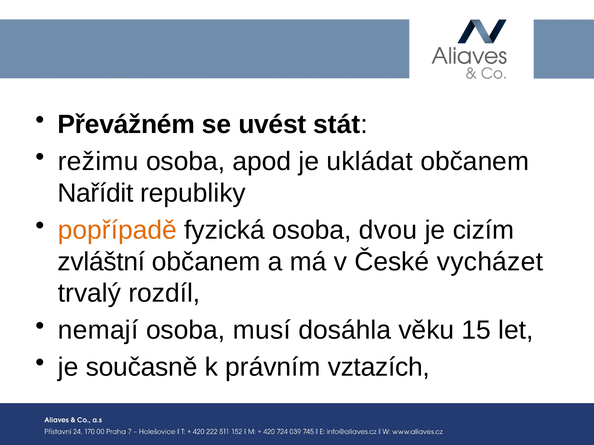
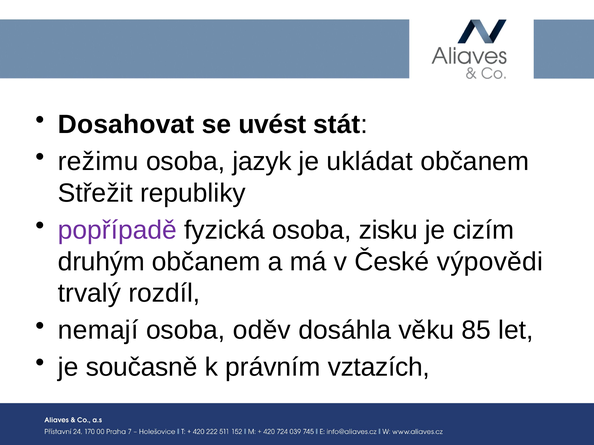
Převážném: Převážném -> Dosahovat (126, 125)
apod: apod -> jazyk (262, 162)
Nařídit: Nařídit -> Střežit (95, 193)
popřípadě colour: orange -> purple (117, 230)
dvou: dvou -> zisku (388, 230)
zvláštní: zvláštní -> druhým (101, 262)
vycházet: vycházet -> výpovědi (490, 262)
musí: musí -> oděv (262, 331)
15: 15 -> 85 (476, 331)
